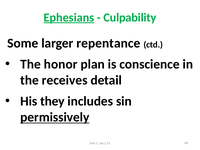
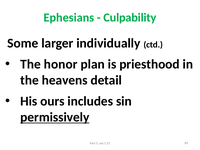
Ephesians underline: present -> none (69, 18)
repentance: repentance -> individually (108, 43)
conscience: conscience -> priesthood (149, 64)
receives: receives -> heavens (65, 80)
they: they -> ours (52, 101)
